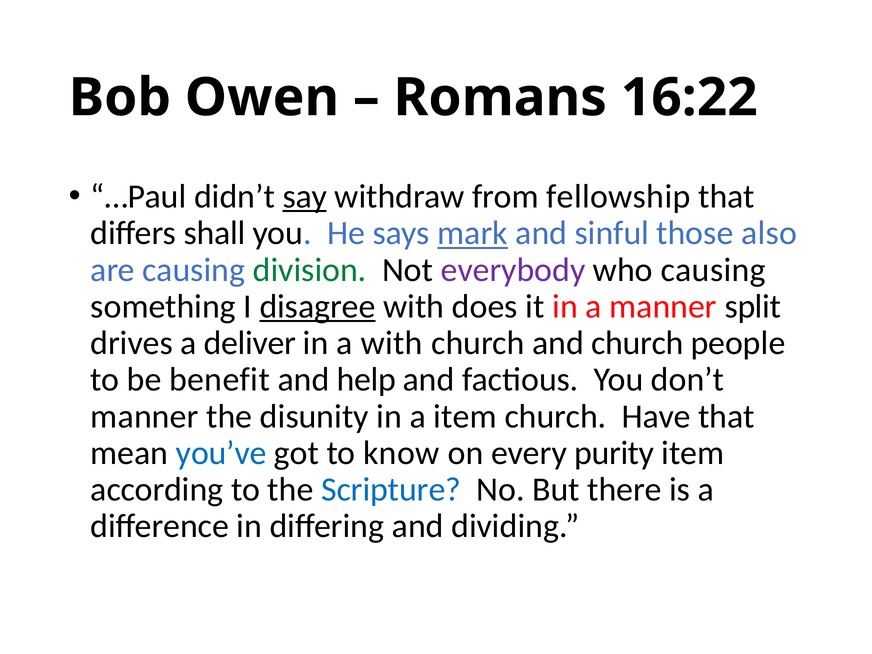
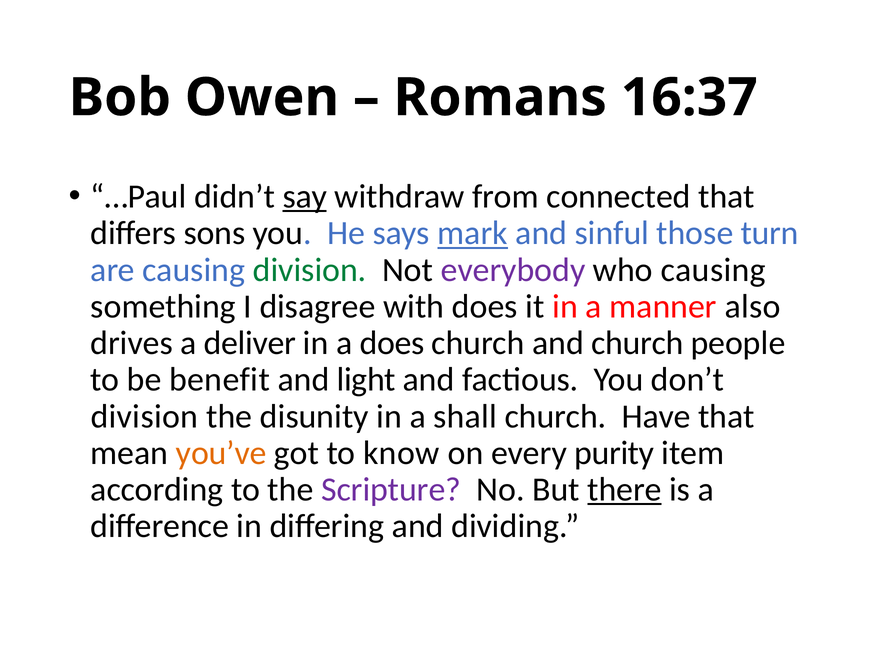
16:22: 16:22 -> 16:37 (689, 98)
fellowship: fellowship -> connected (619, 197)
shall: shall -> sons (215, 233)
also: also -> turn (769, 233)
disagree underline: present -> none (318, 306)
split: split -> also (753, 306)
a with: with -> does (392, 343)
help: help -> light (366, 380)
manner: manner -> division (144, 416)
a item: item -> shall (465, 416)
you’ve colour: blue -> orange (221, 453)
Scripture colour: blue -> purple (391, 490)
there underline: none -> present (625, 490)
